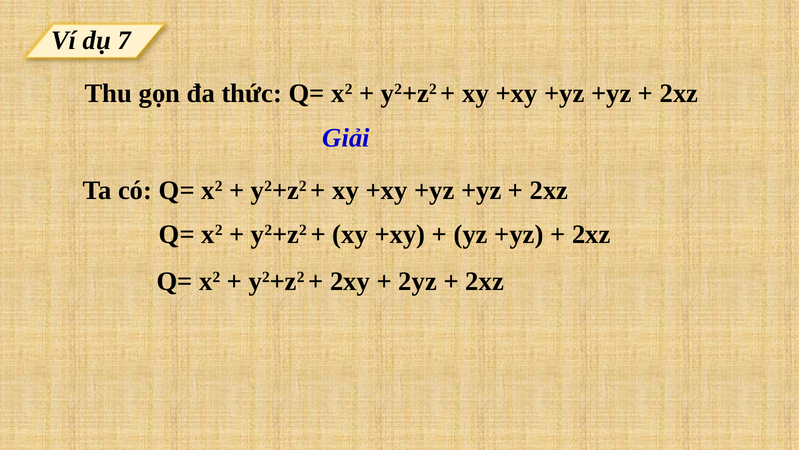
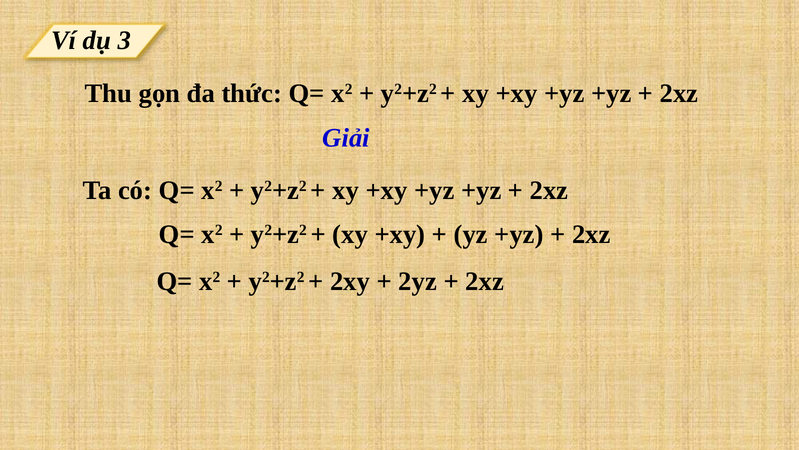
7: 7 -> 3 (124, 40)
